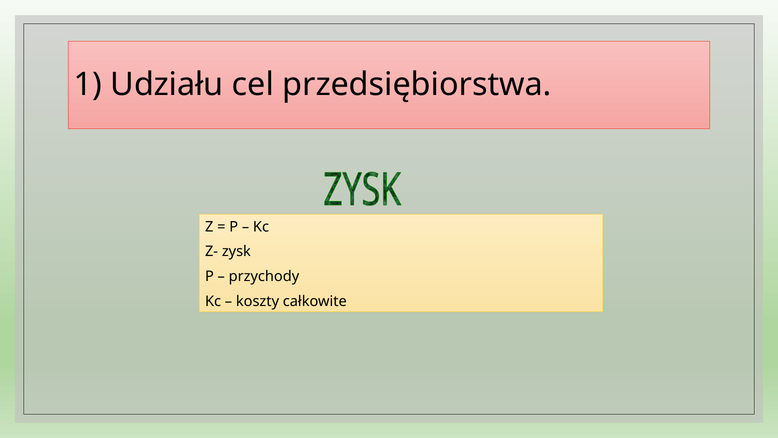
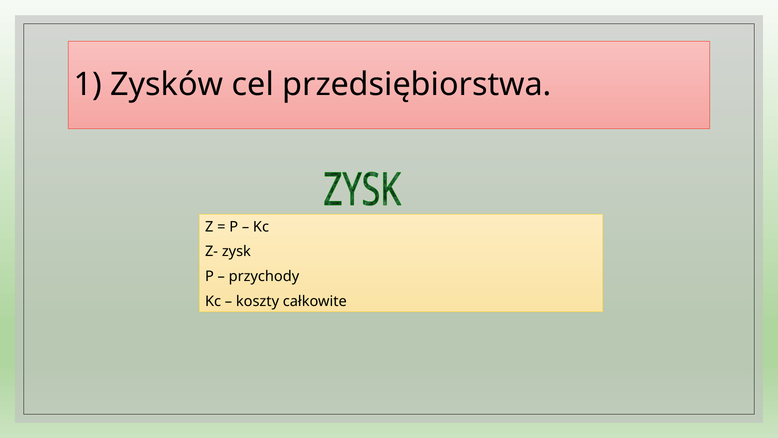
Udziału: Udziału -> Zysków (167, 85)
